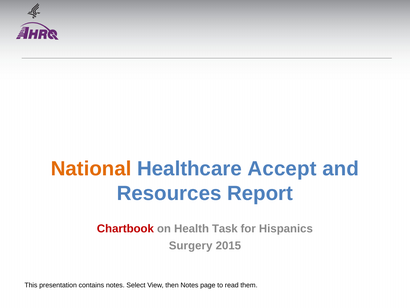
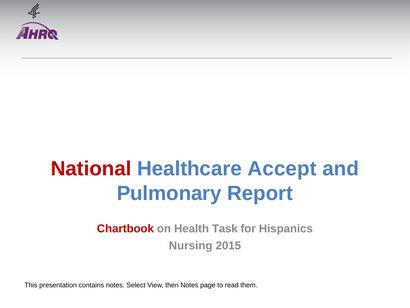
National colour: orange -> red (91, 168)
Resources: Resources -> Pulmonary (169, 193)
Surgery: Surgery -> Nursing (191, 245)
